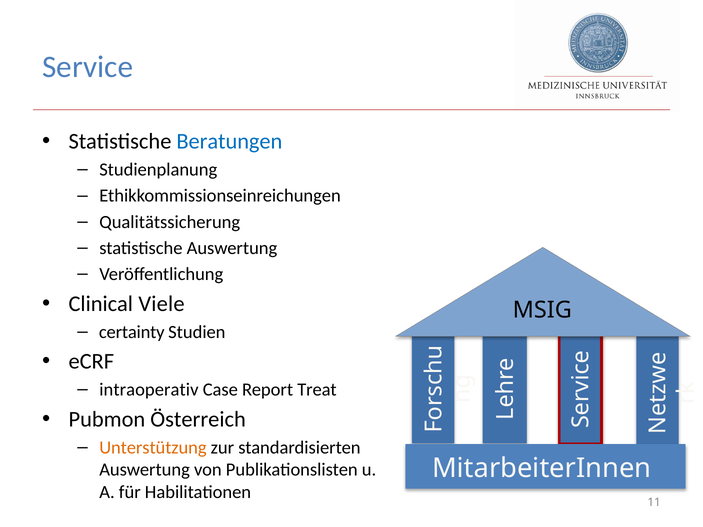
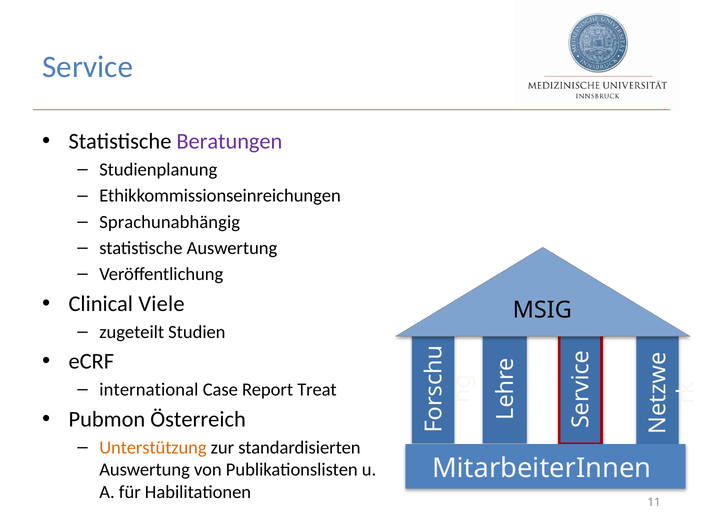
Beratungen colour: blue -> purple (229, 142)
Qualitätssicherung: Qualitätssicherung -> Sprachunabhängig (170, 222)
certainty: certainty -> zugeteilt (132, 332)
intraoperativ: intraoperativ -> international (149, 390)
